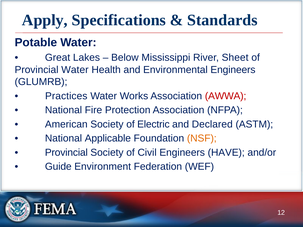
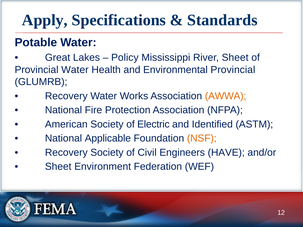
Below: Below -> Policy (125, 58)
Environmental Engineers: Engineers -> Provincial (233, 70)
Practices: Practices -> Recovery (66, 96)
AWWA colour: red -> orange (226, 96)
Declared: Declared -> Identified (212, 124)
Provincial: Provincial -> Recovery (66, 153)
Guide: Guide -> Sheet (58, 167)
